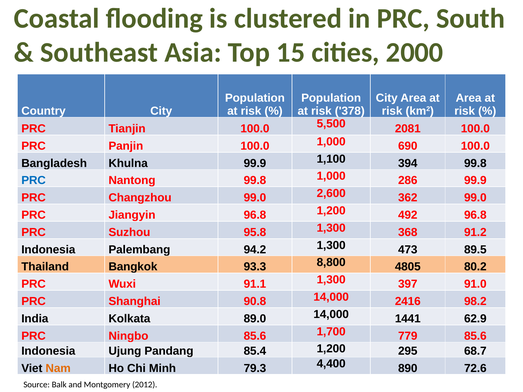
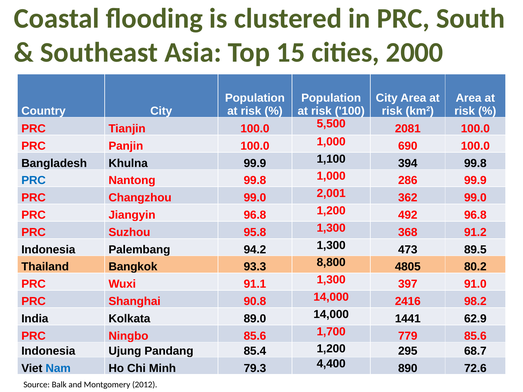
378: 378 -> 100 (350, 111)
2,600: 2,600 -> 2,001 (331, 194)
Nam colour: orange -> blue (58, 368)
